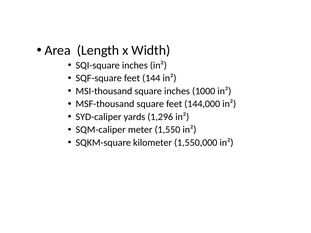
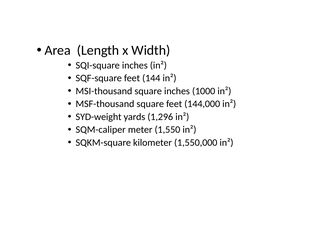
SYD-caliper: SYD-caliper -> SYD-weight (99, 117)
